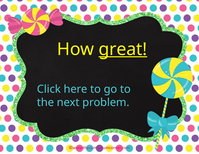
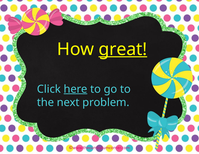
here underline: none -> present (76, 89)
